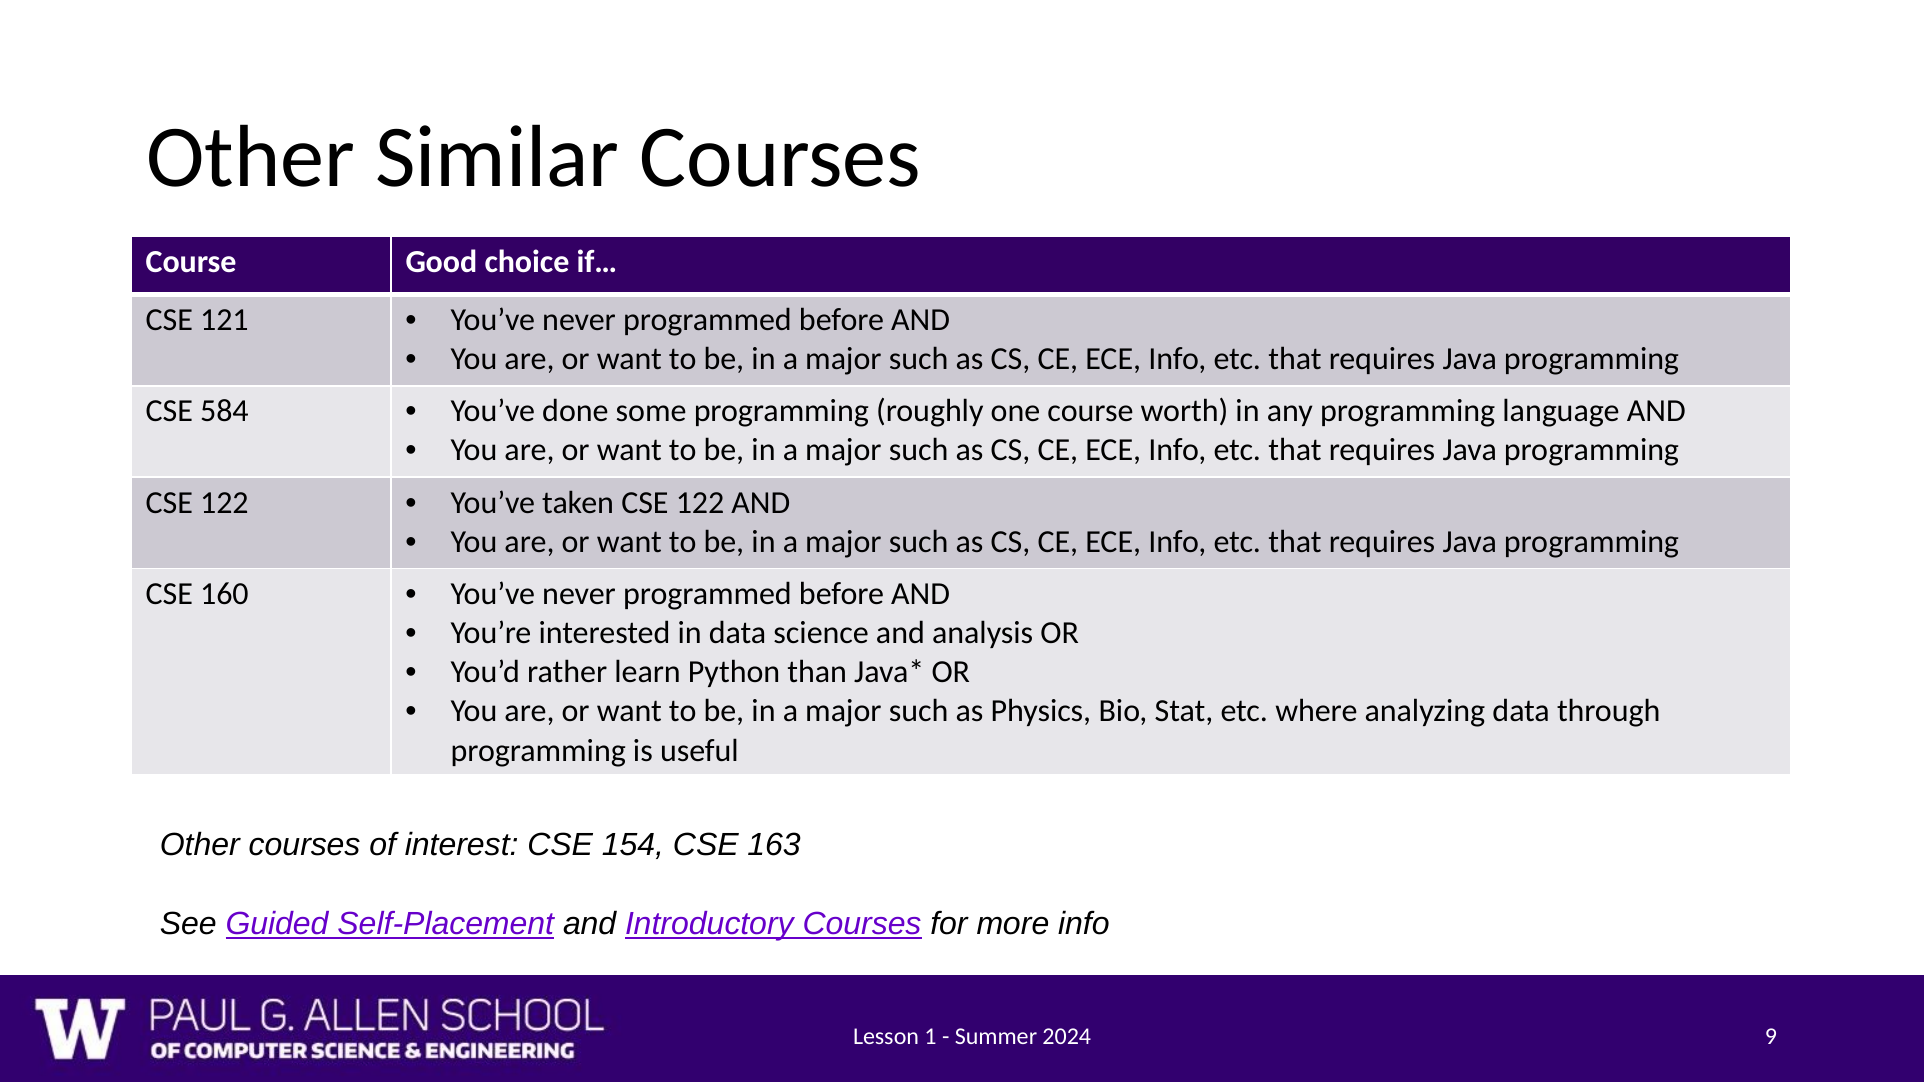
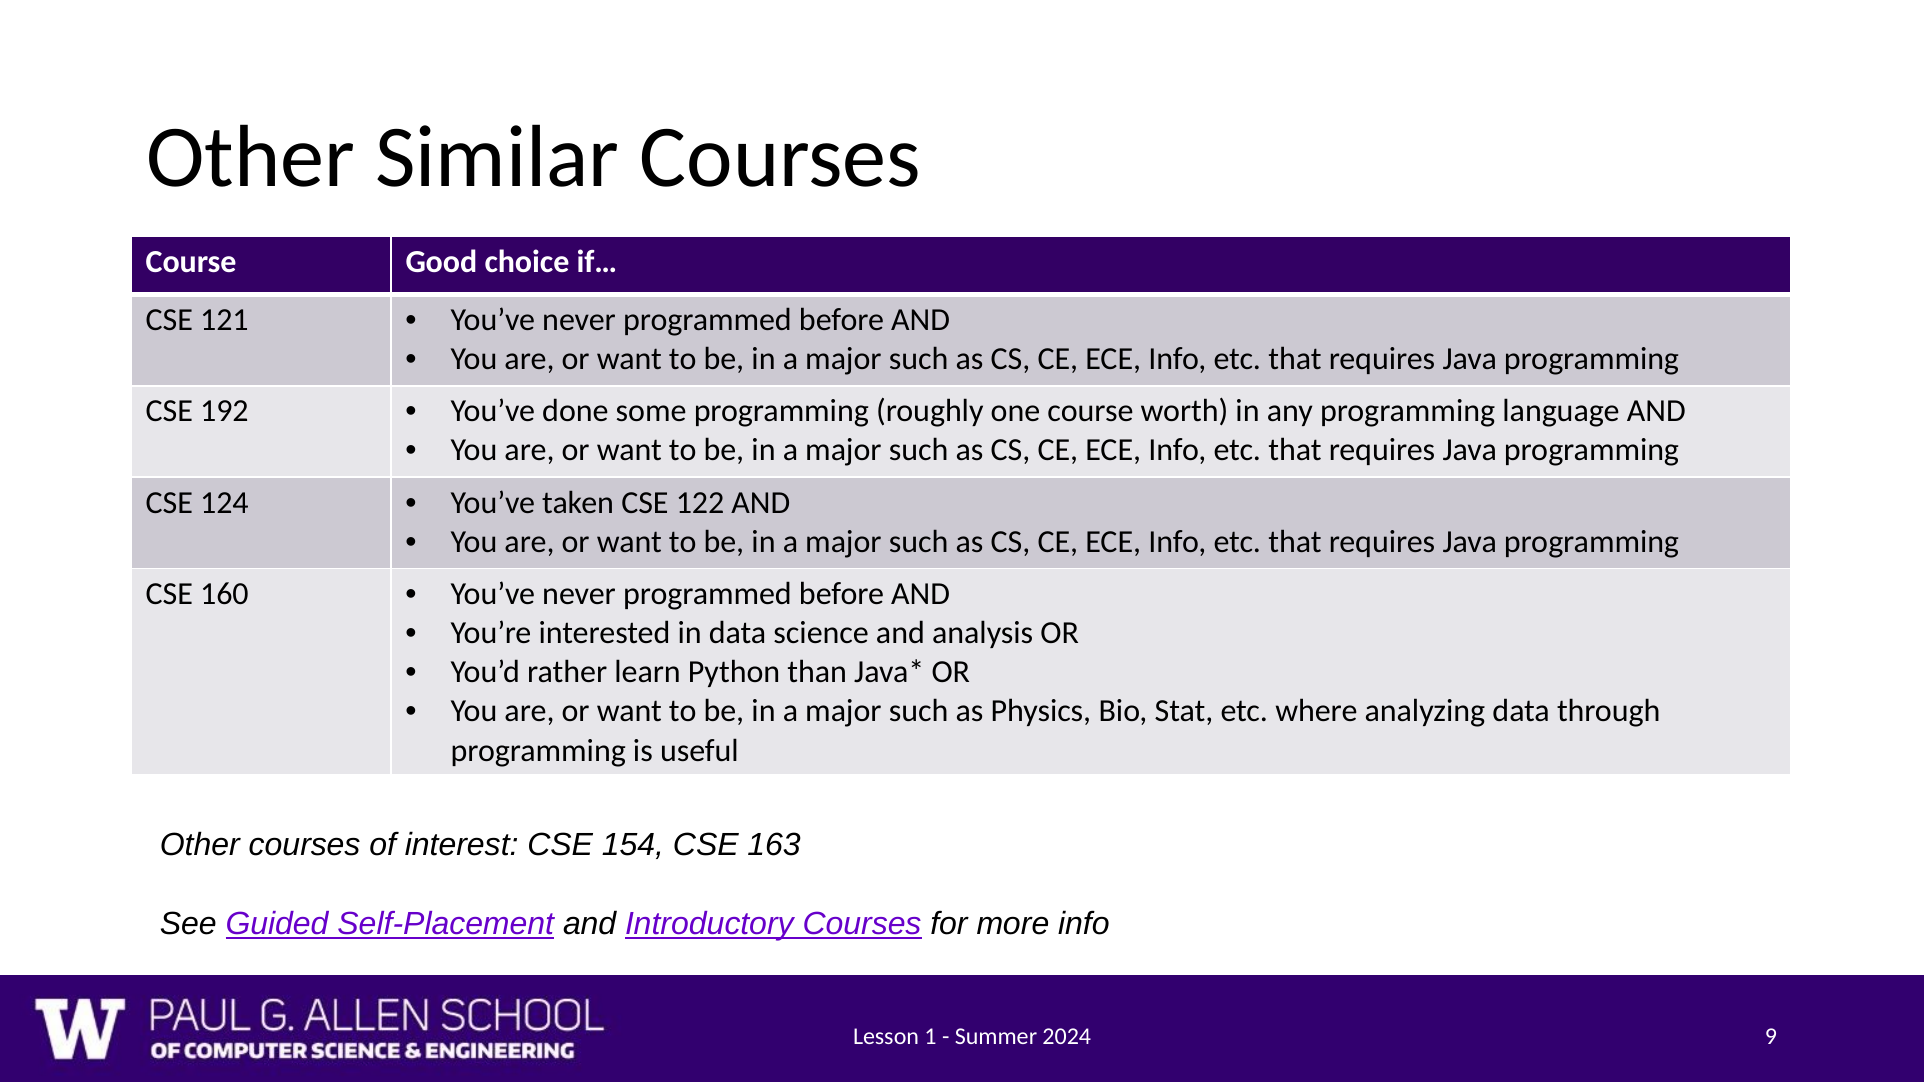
584: 584 -> 192 (224, 411)
122: 122 -> 124 (224, 503)
